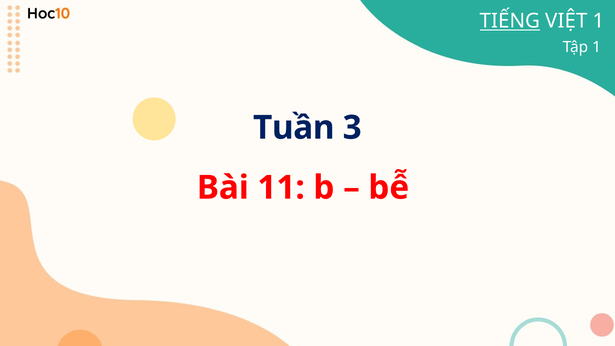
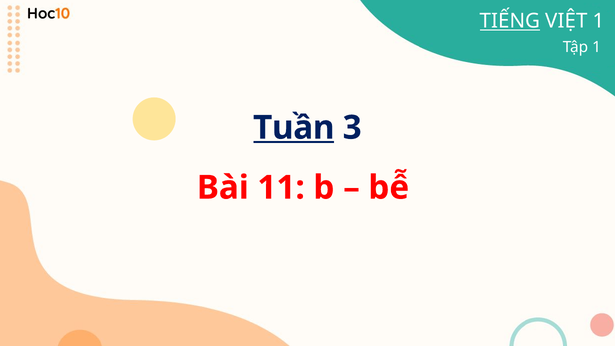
Tuần underline: none -> present (294, 128)
